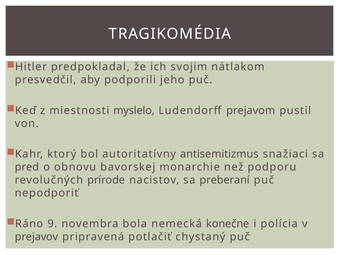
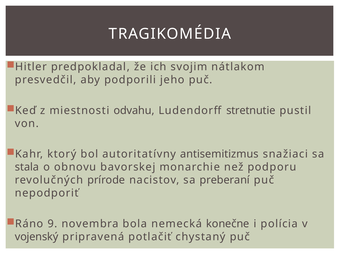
myslelo: myslelo -> odvahu (134, 110)
prejavom: prejavom -> stretnutie (251, 110)
pred: pred -> stala (27, 167)
prejavov: prejavov -> vojenský (37, 237)
